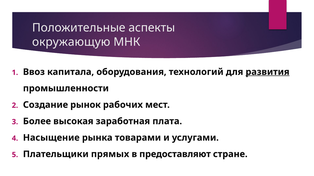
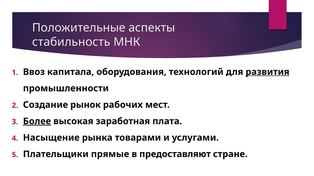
окружающую: окружающую -> стабильность (71, 42)
Более underline: none -> present (37, 122)
прямых: прямых -> прямые (110, 155)
